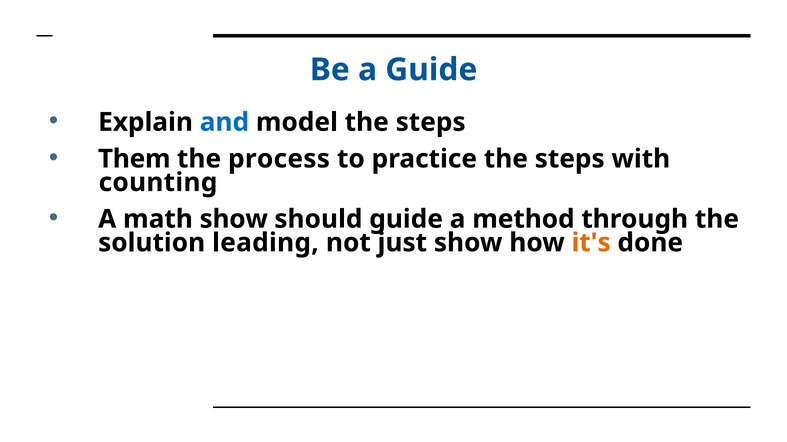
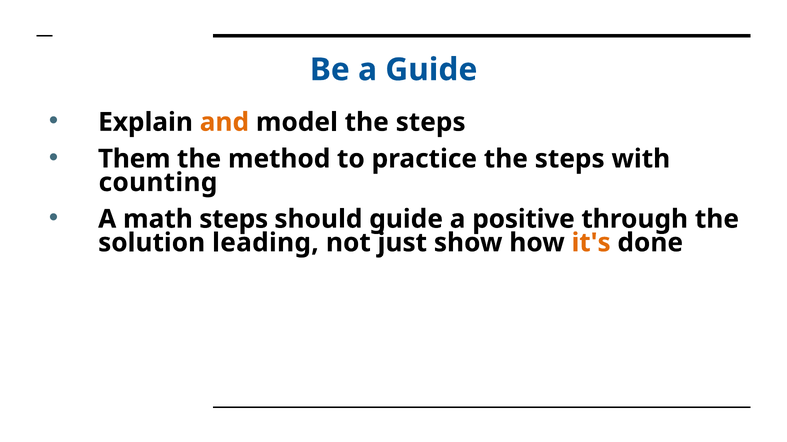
and colour: blue -> orange (224, 122)
process: process -> method (279, 159)
math show: show -> steps (234, 219)
method: method -> positive (524, 219)
